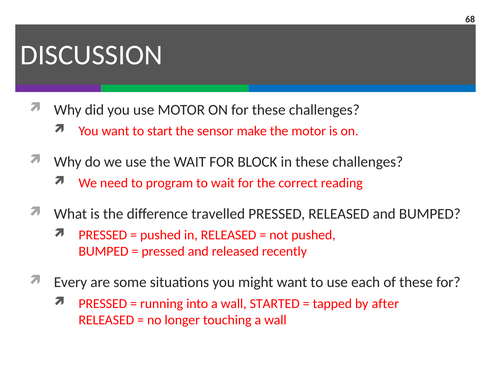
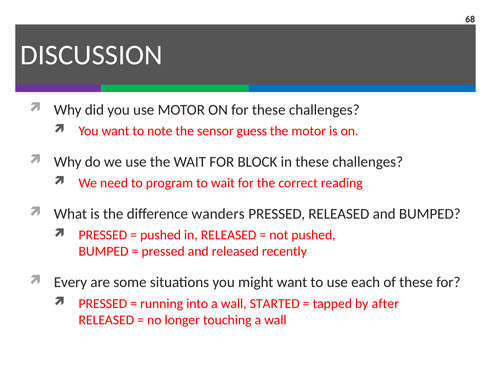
start: start -> note (160, 131)
make: make -> guess (252, 131)
travelled: travelled -> wanders (218, 214)
